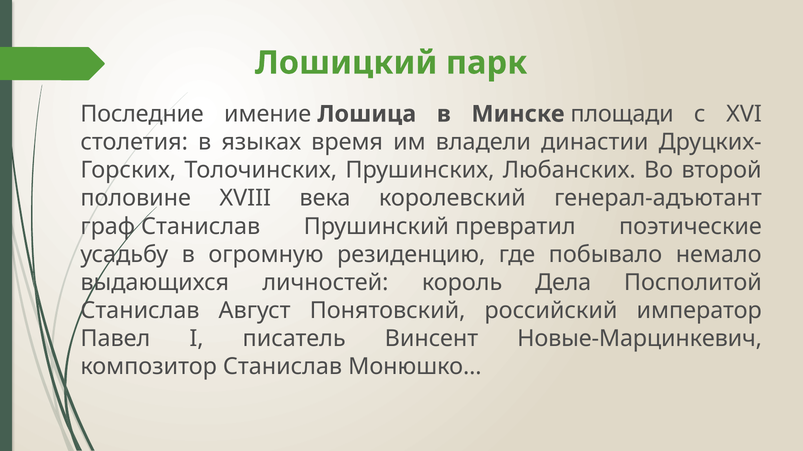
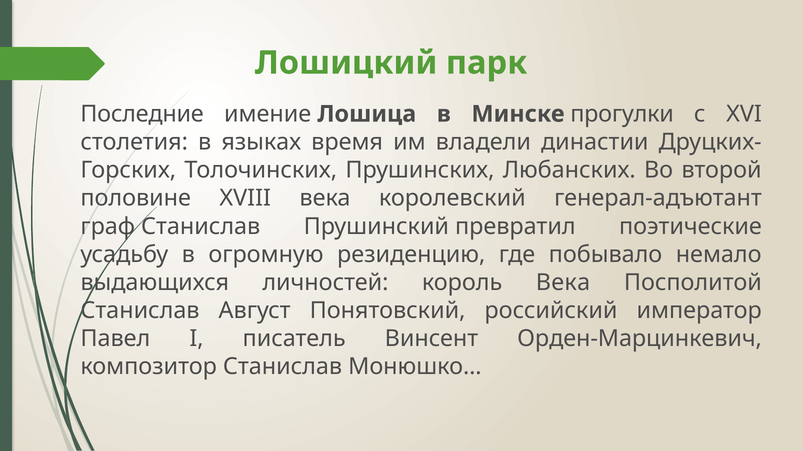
площади: площади -> прогулки (622, 114)
король Дела: Дела -> Века (563, 283)
Новые-Марцинкевич: Новые-Марцинкевич -> Орден-Марцинкевич (640, 339)
